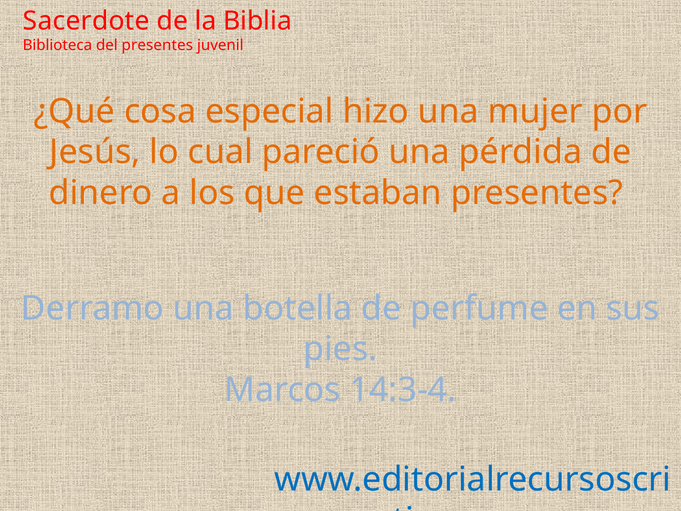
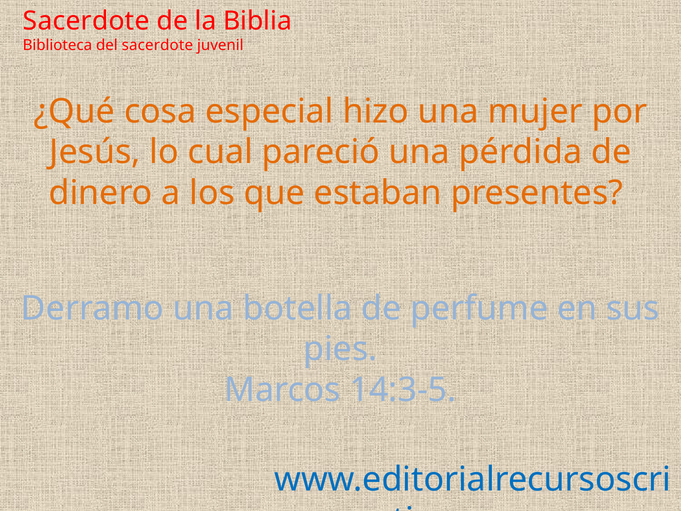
del presentes: presentes -> sacerdote (157, 45)
14:3-4: 14:3-4 -> 14:3-5 (403, 390)
